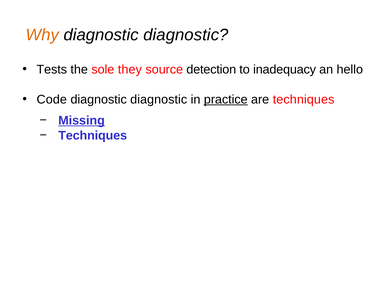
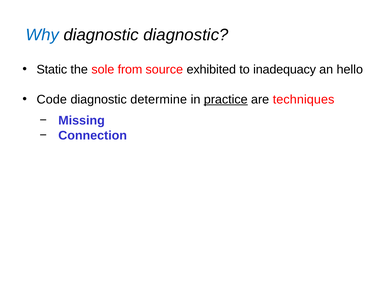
Why colour: orange -> blue (42, 35)
Tests: Tests -> Static (52, 70)
they: they -> from (130, 70)
detection: detection -> exhibited (211, 70)
diagnostic: diagnostic -> determine (159, 100)
Missing underline: present -> none (82, 121)
Techniques: Techniques -> Connection (93, 136)
